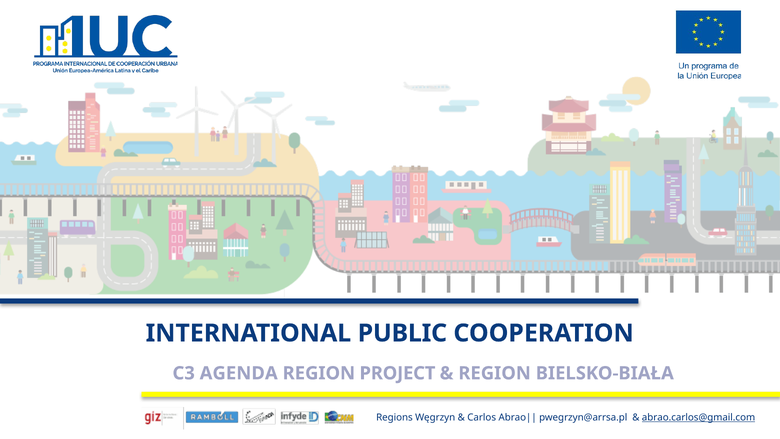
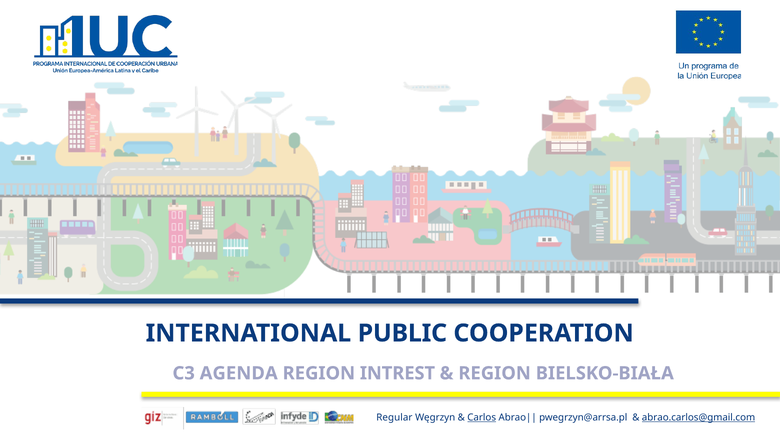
PROJECT: PROJECT -> INTREST (397, 373)
Regions: Regions -> Regular (394, 417)
Carlos underline: none -> present (482, 417)
